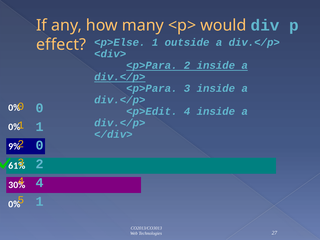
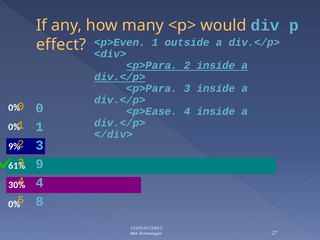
<p>Else: <p>Else -> <p>Even (120, 42)
<p>Edit: <p>Edit -> <p>Ease (152, 111)
2 0: 0 -> 3 (40, 145)
2: 2 -> 9 (40, 164)
5 1: 1 -> 8 (40, 201)
